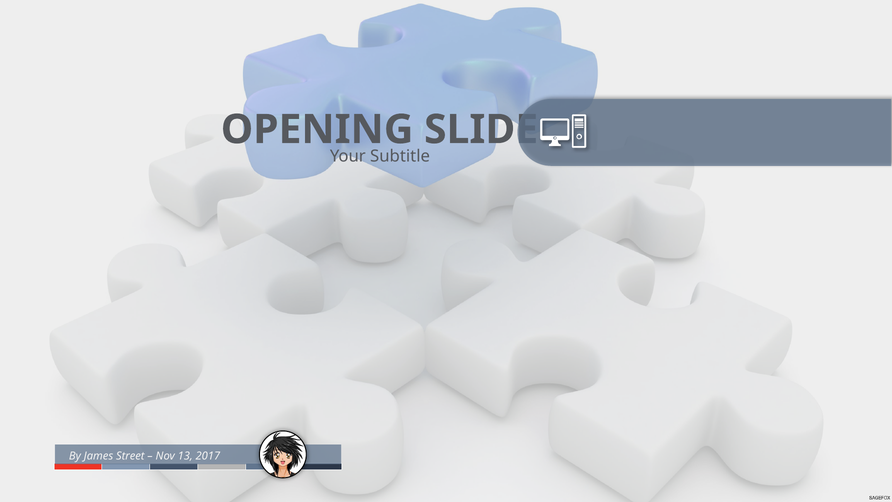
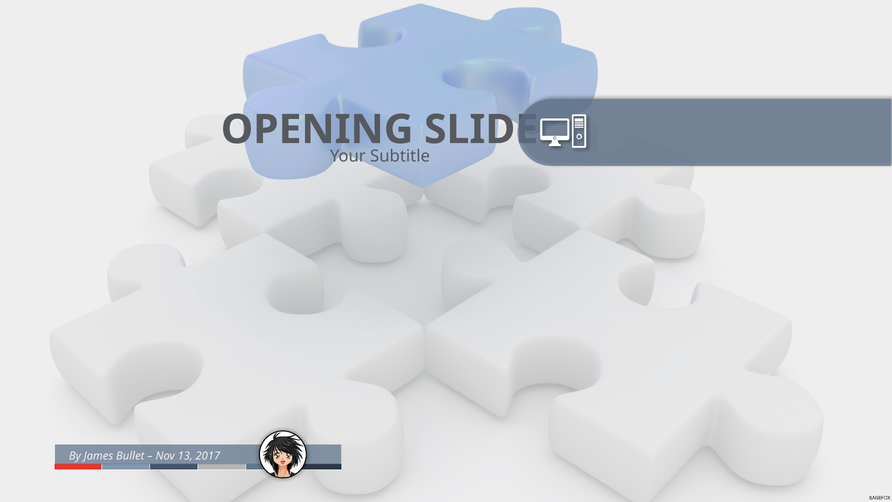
Street: Street -> Bullet (130, 456)
